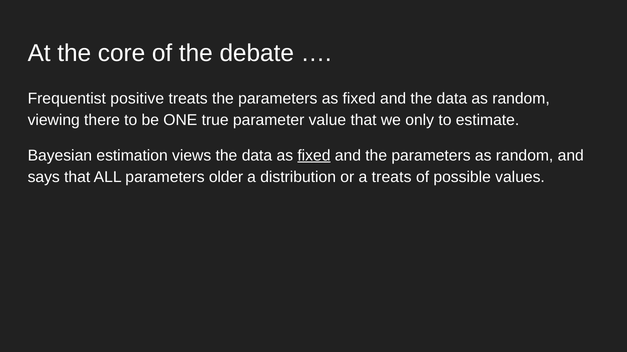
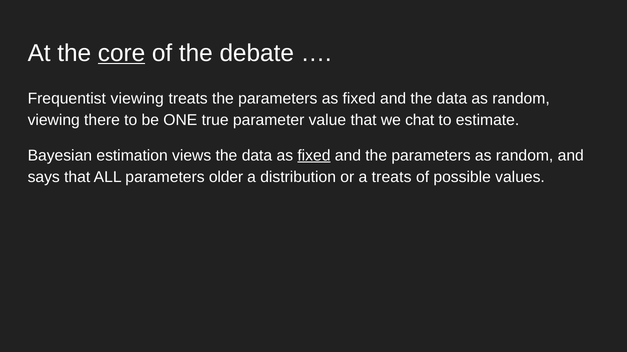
core underline: none -> present (122, 53)
Frequentist positive: positive -> viewing (137, 99)
only: only -> chat (420, 120)
